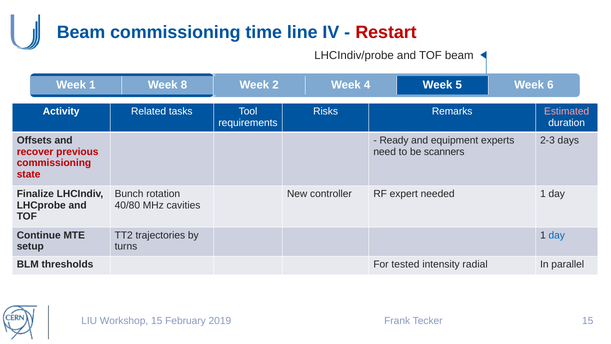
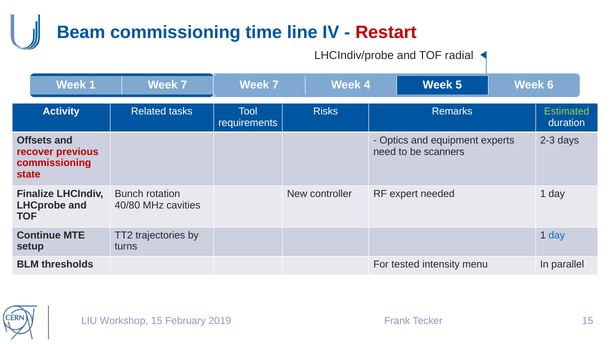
TOF beam: beam -> radial (459, 55)
1 Week 8: 8 -> 7 (184, 85)
2: 2 -> 7 (276, 85)
Estimated colour: pink -> light green (567, 111)
Ready: Ready -> Optics (394, 140)
radial: radial -> menu (475, 264)
